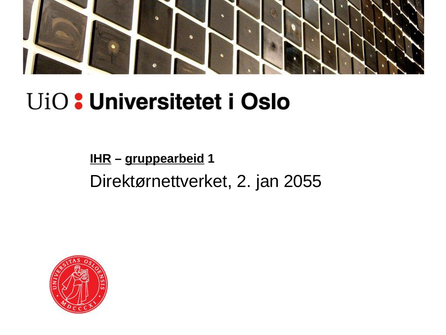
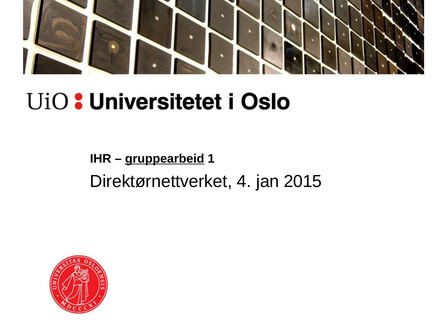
IHR underline: present -> none (101, 158)
2: 2 -> 4 (244, 181)
2055: 2055 -> 2015 (303, 181)
